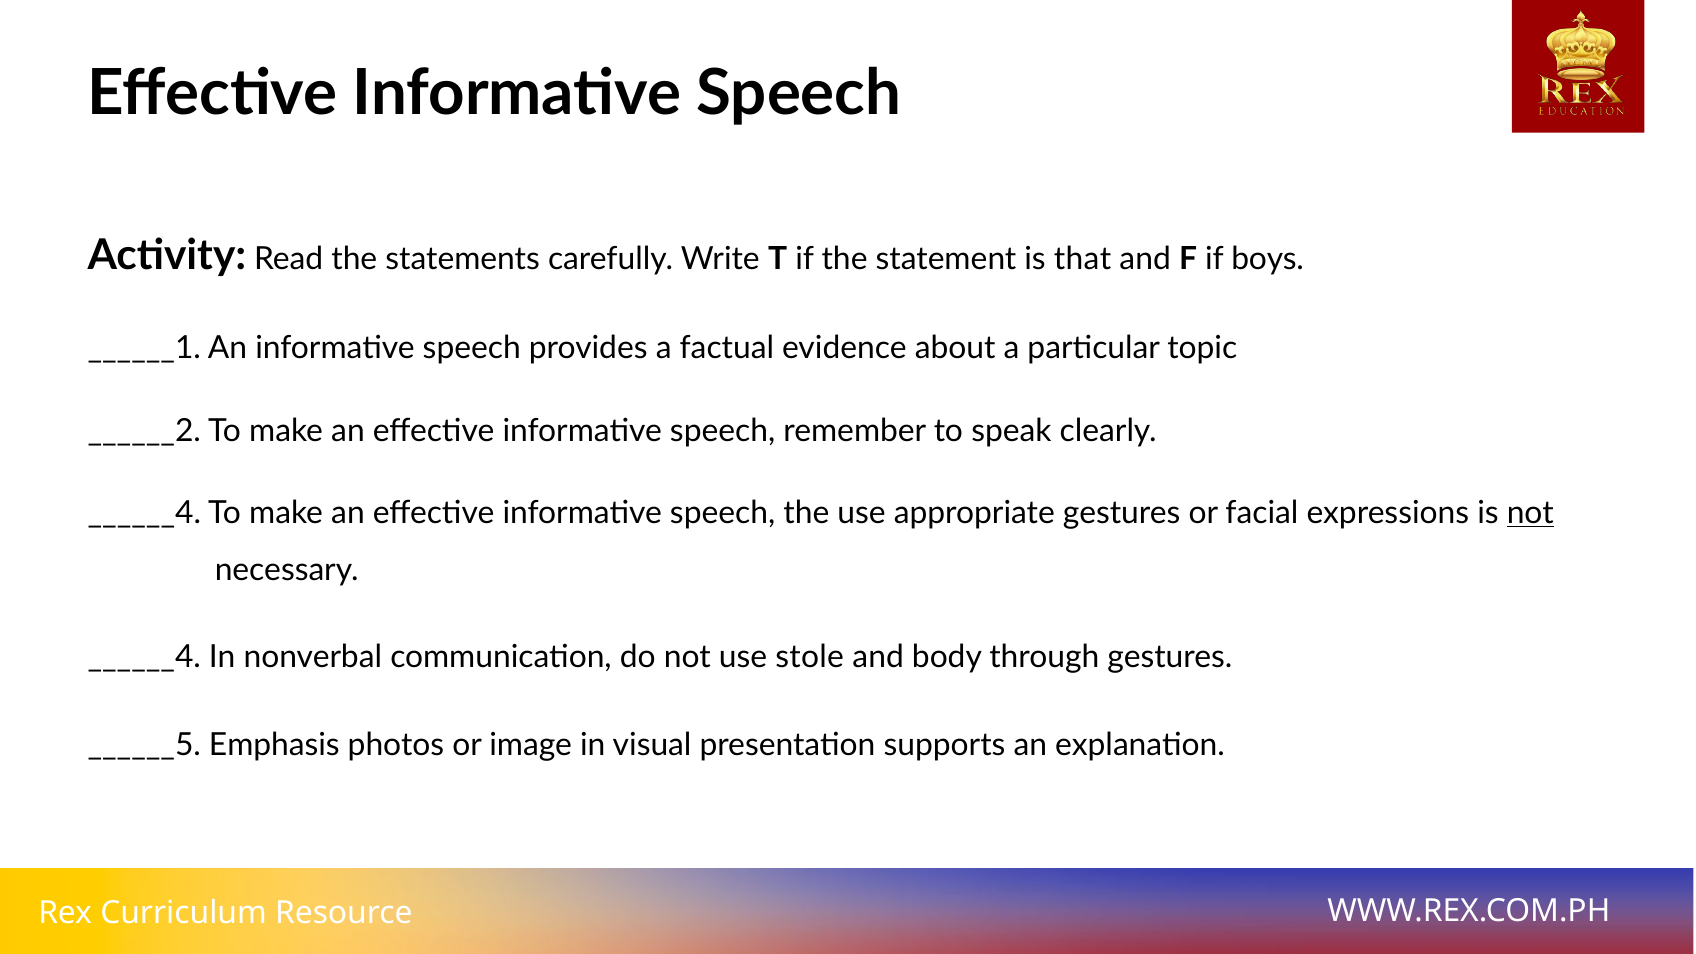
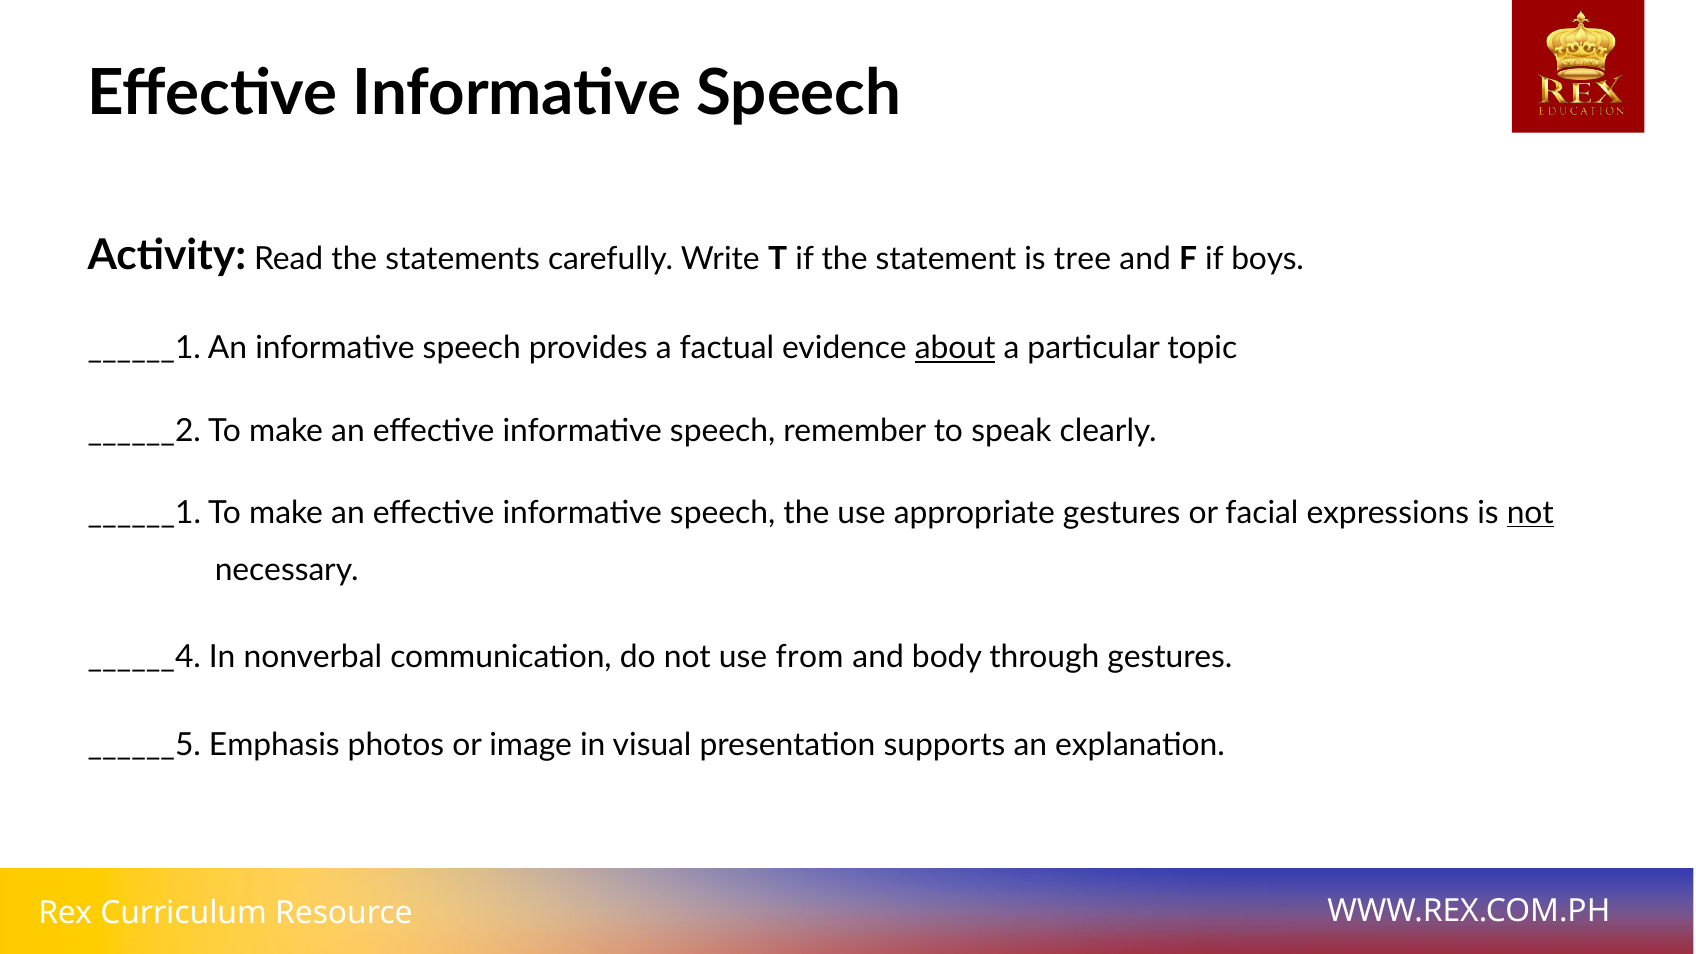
that: that -> tree (1083, 259)
about underline: none -> present (955, 348)
______4: ______4 -> ______1 (144, 513)
stole: stole -> from (810, 657)
